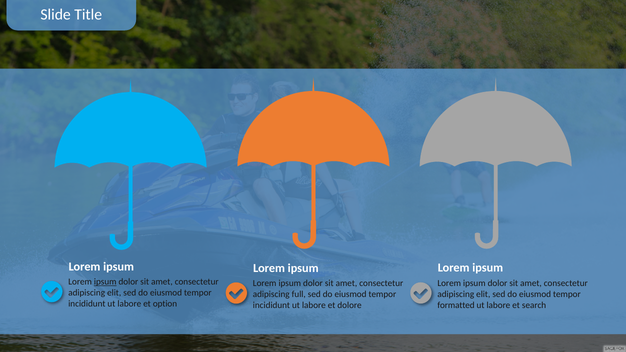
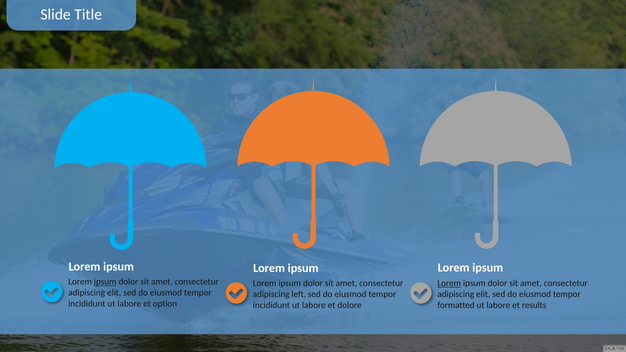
Lorem underline: none -> present (449, 283)
full: full -> left (299, 294)
search: search -> results (534, 305)
